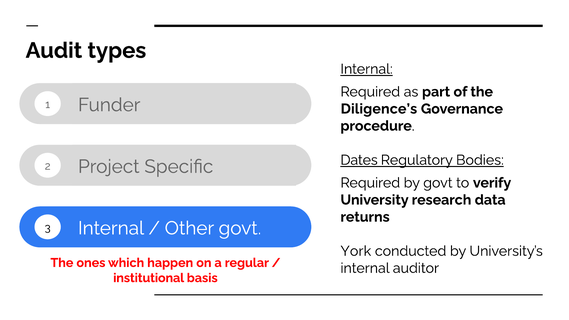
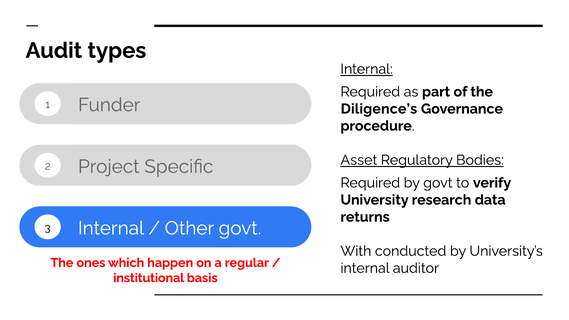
Dates: Dates -> Asset (359, 160)
York: York -> With (356, 251)
